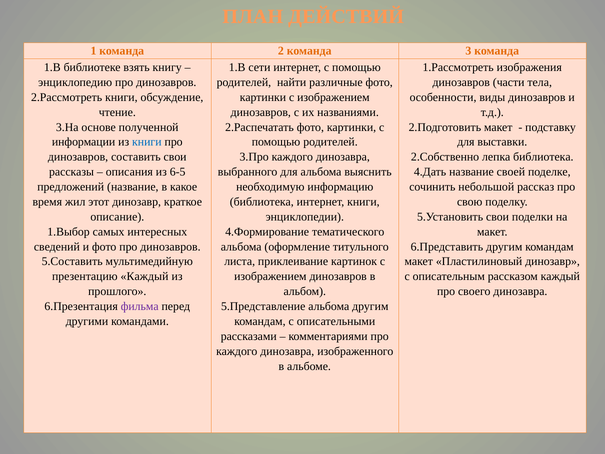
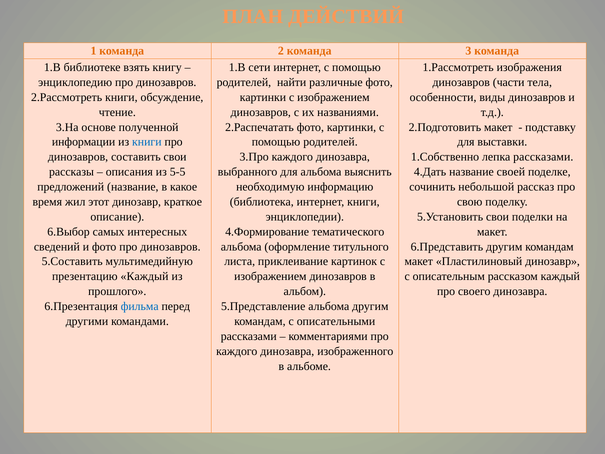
2.Собственно: 2.Собственно -> 1.Собственно (445, 157)
лепка библиотека: библиотека -> рассказами (543, 157)
6-5: 6-5 -> 5-5 (178, 172)
1.Выбор: 1.Выбор -> 6.Выбор (68, 232)
фильма colour: purple -> blue (140, 306)
